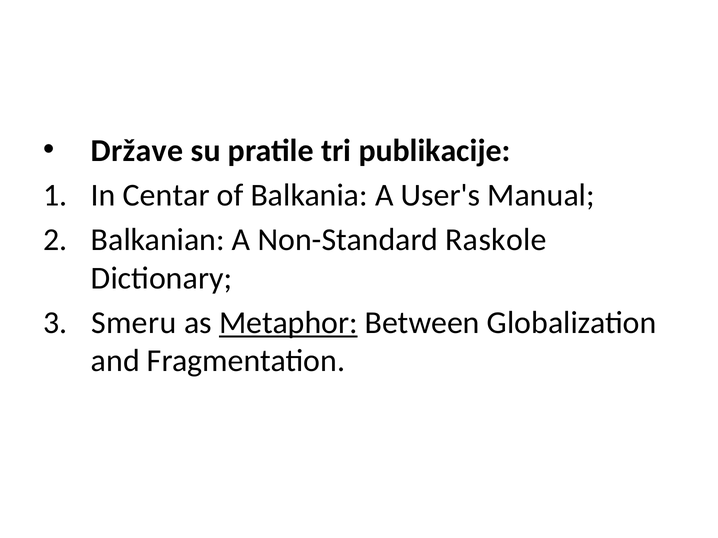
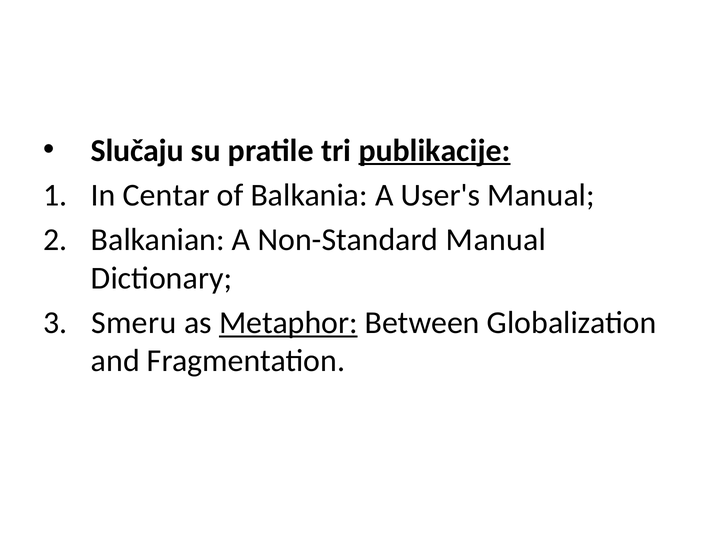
Države: Države -> Slučaju (137, 151)
publikacije underline: none -> present (434, 151)
Non-Standard Raskole: Raskole -> Manual (496, 240)
